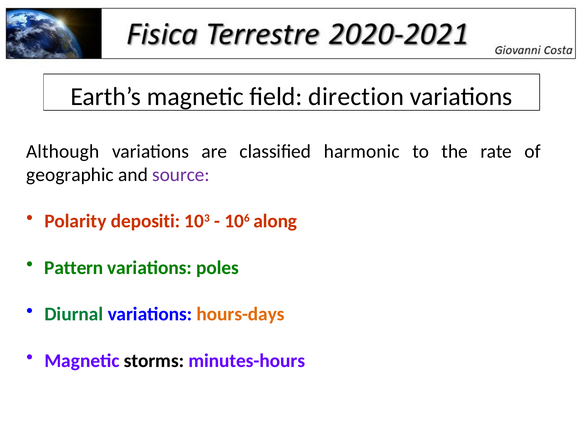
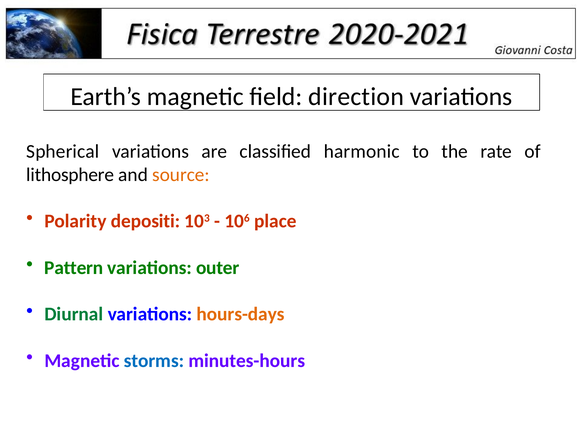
Although: Although -> Spherical (63, 151)
geographic: geographic -> lithosphere (70, 175)
source colour: purple -> orange (181, 175)
along: along -> place (275, 221)
poles: poles -> outer (218, 268)
storms colour: black -> blue (154, 361)
